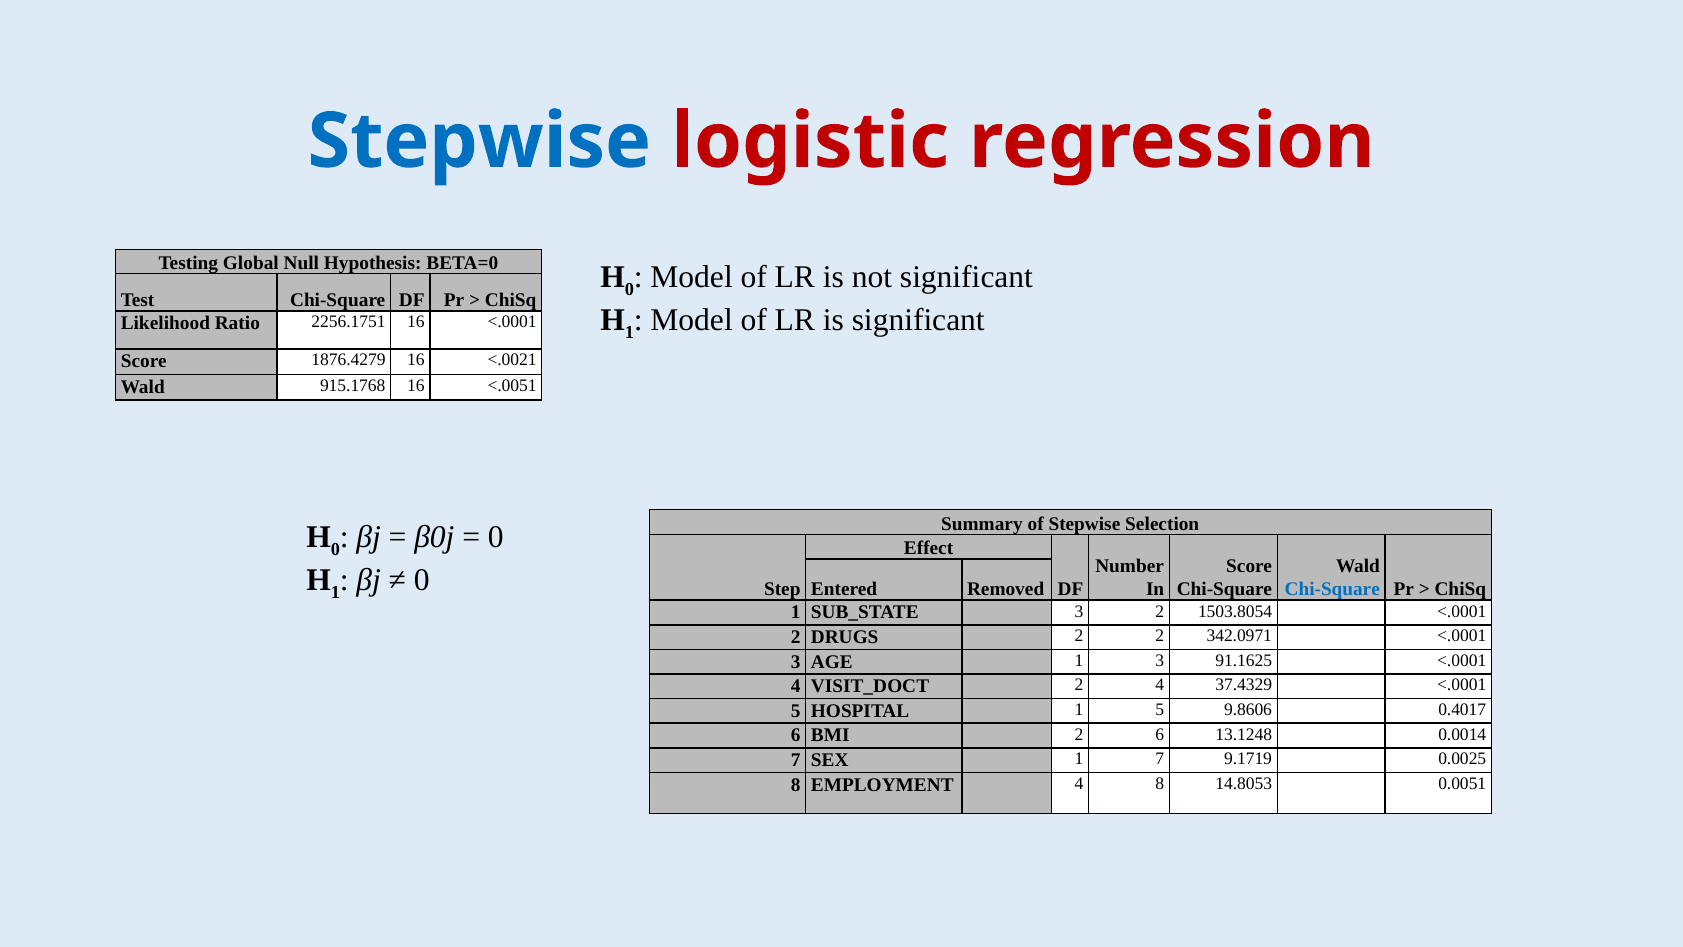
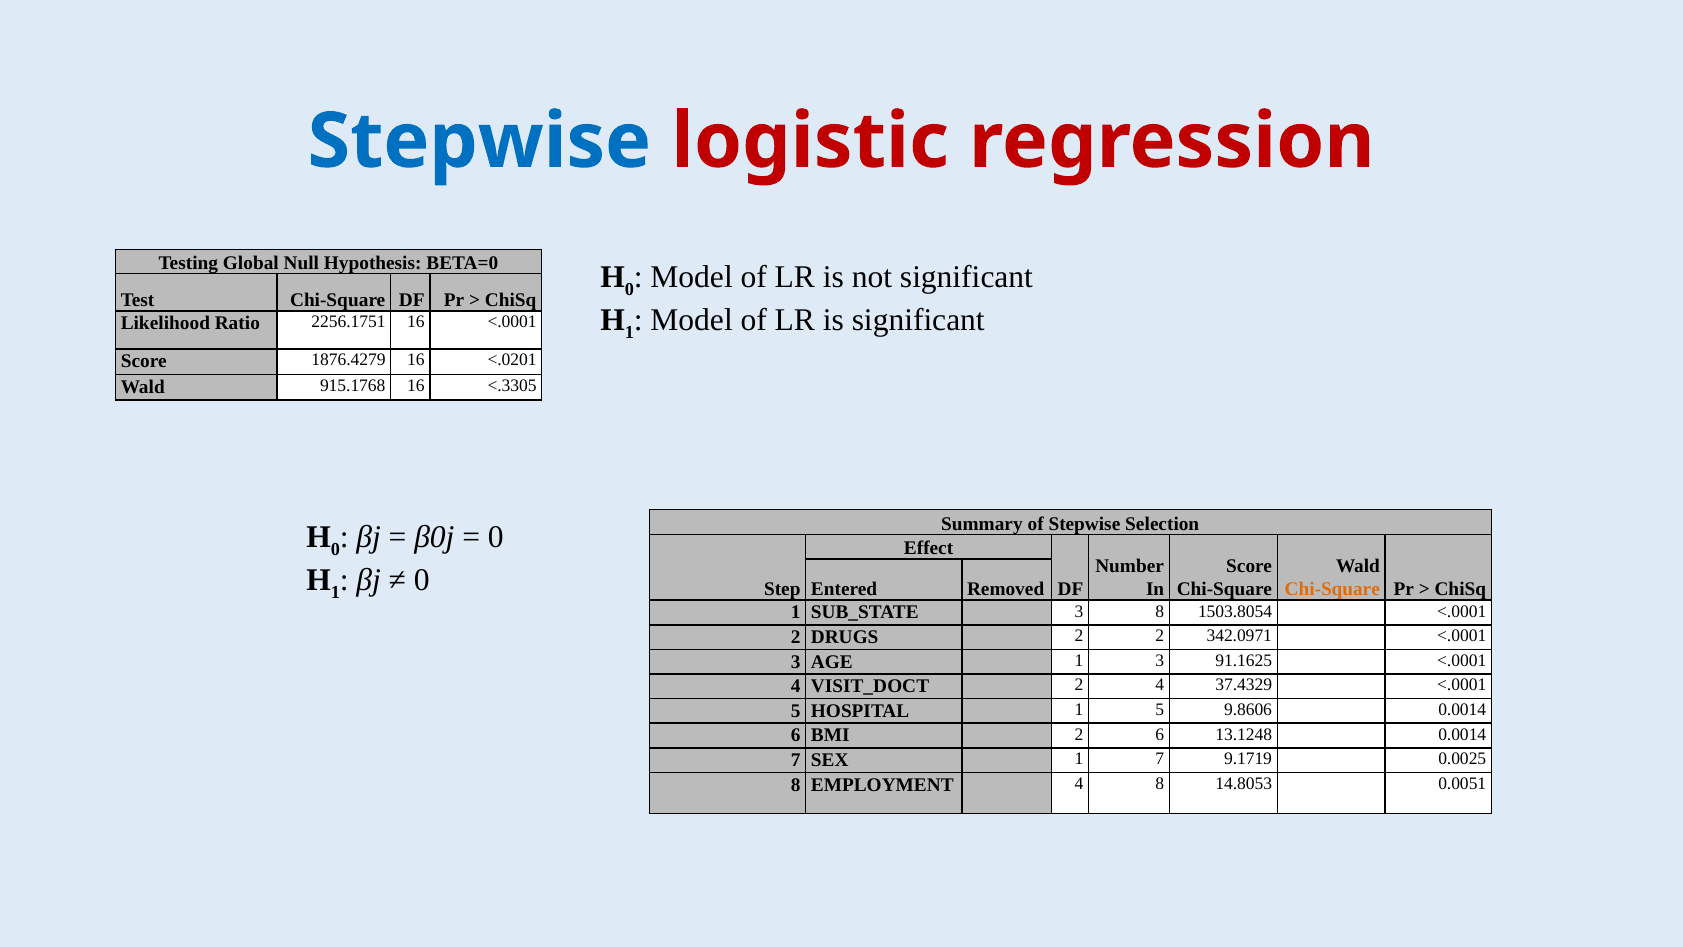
<.0021: <.0021 -> <.0201 (512, 360)
<.0051: <.0051 -> <.3305 (512, 385)
Chi-Square colour: blue -> orange (1332, 589)
3 2: 2 -> 8 (1160, 611)
9.8606 0.4017: 0.4017 -> 0.0014 (1462, 709)
